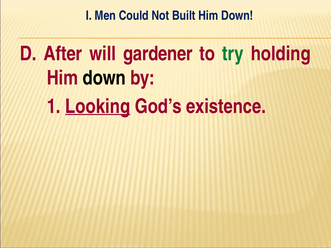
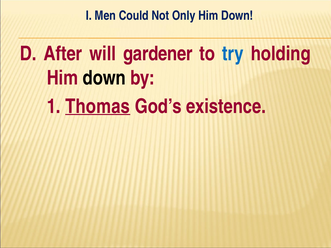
Built: Built -> Only (184, 16)
try colour: green -> blue (233, 54)
Looking: Looking -> Thomas (98, 106)
